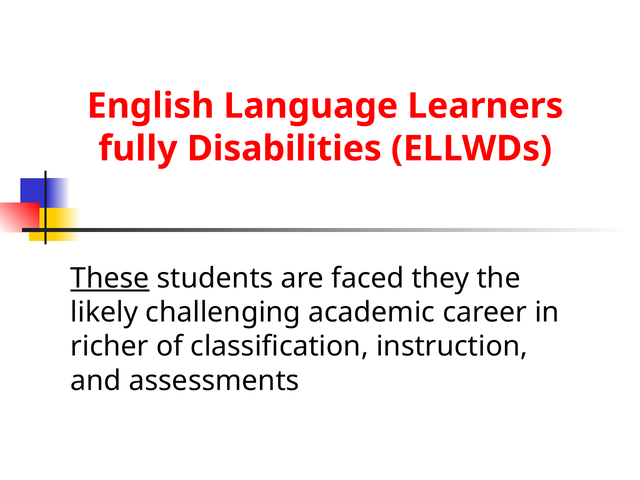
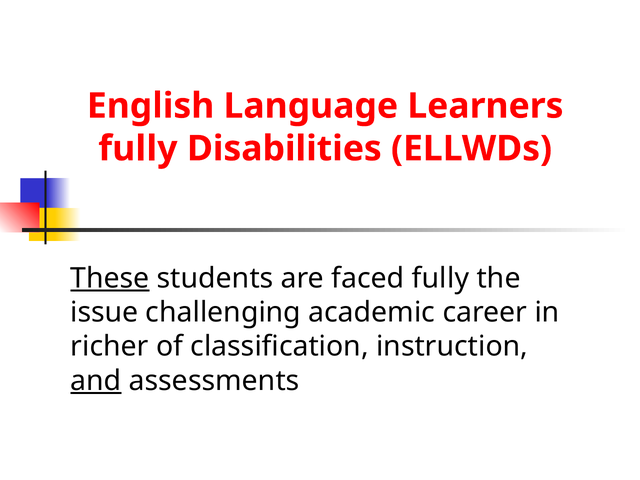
faced they: they -> fully (440, 278)
likely: likely -> issue (104, 312)
and underline: none -> present (96, 381)
